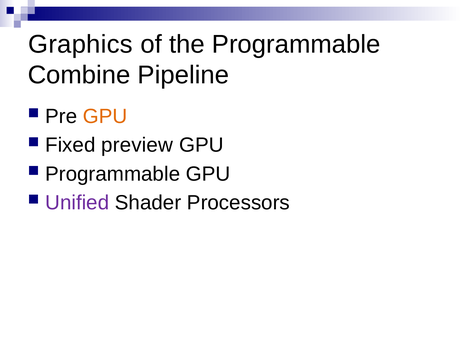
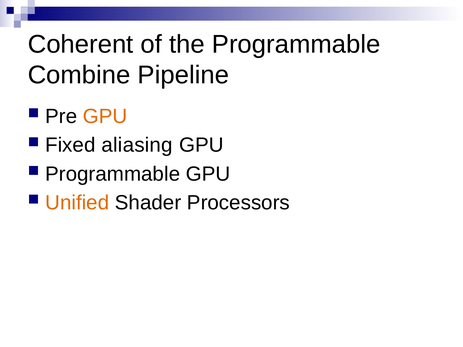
Graphics: Graphics -> Coherent (81, 44)
preview: preview -> aliasing (137, 145)
Unified colour: purple -> orange (77, 203)
